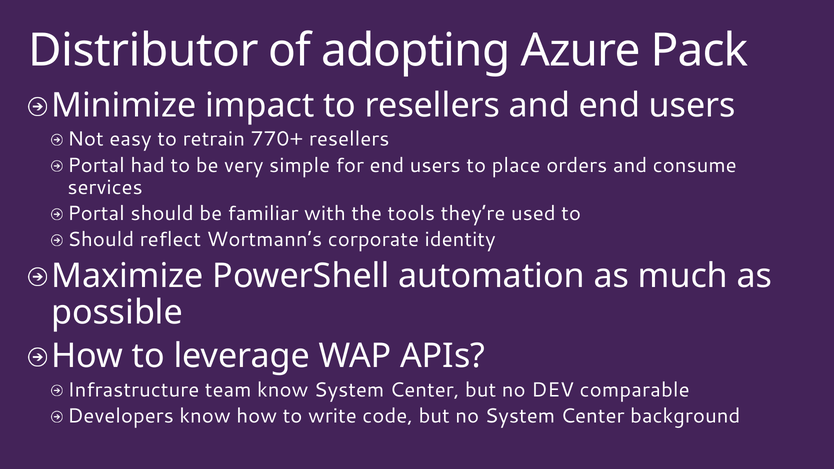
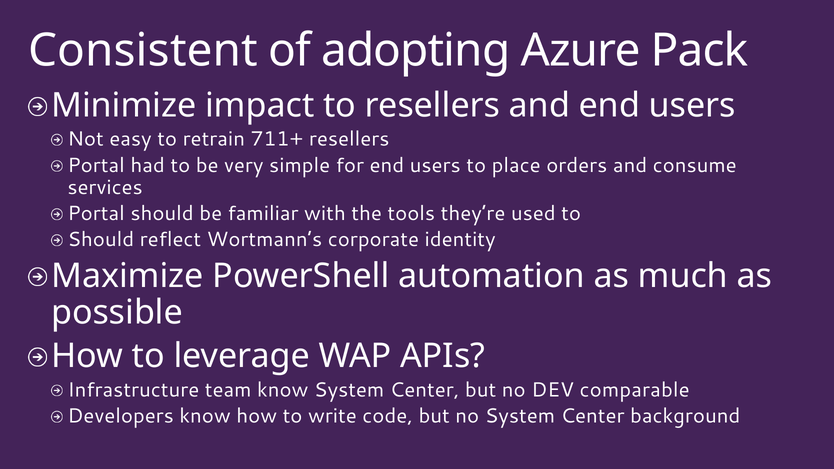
Distributor: Distributor -> Consistent (143, 50)
770+: 770+ -> 711+ (277, 139)
